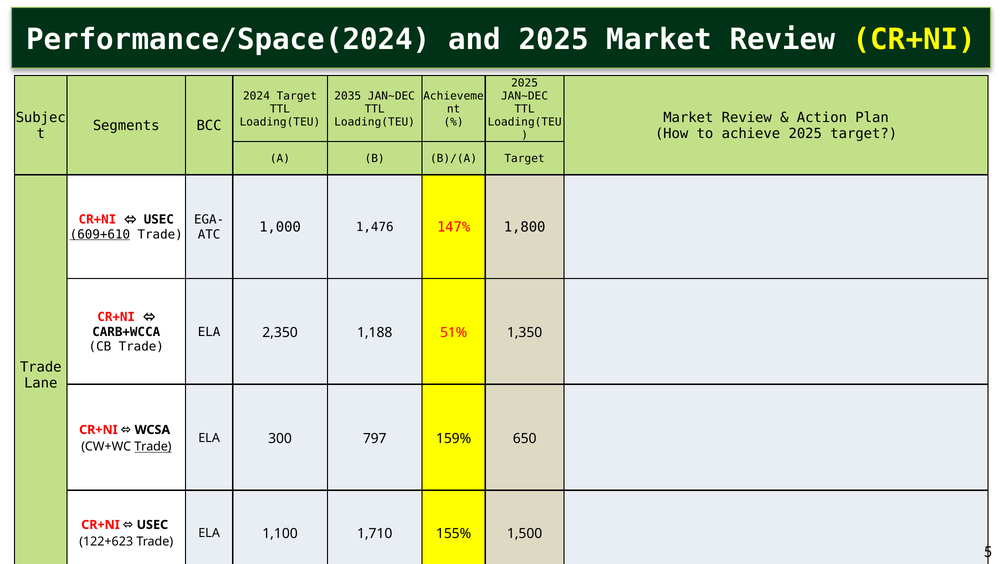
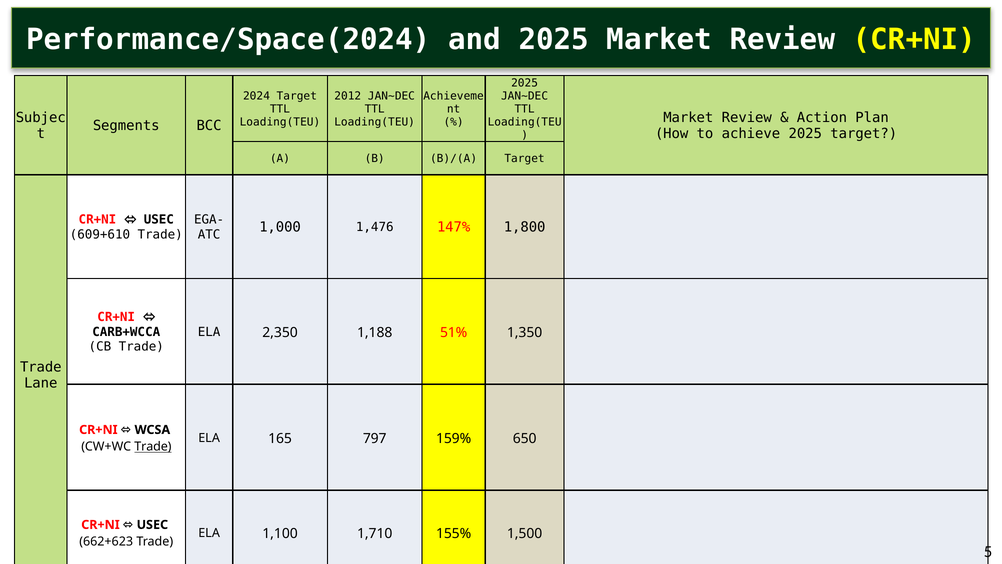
2035: 2035 -> 2012 (348, 96)
609+610 underline: present -> none (100, 234)
300: 300 -> 165 (280, 438)
122+623: 122+623 -> 662+623 (106, 541)
